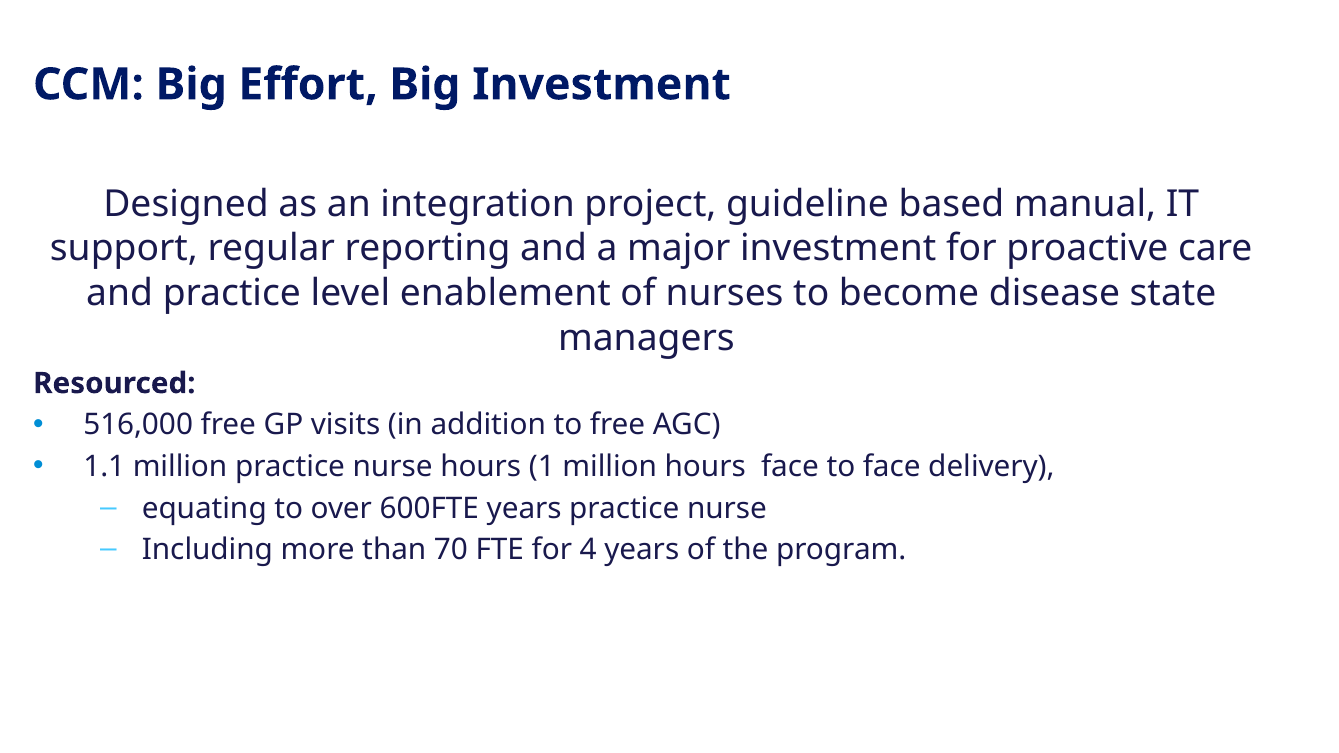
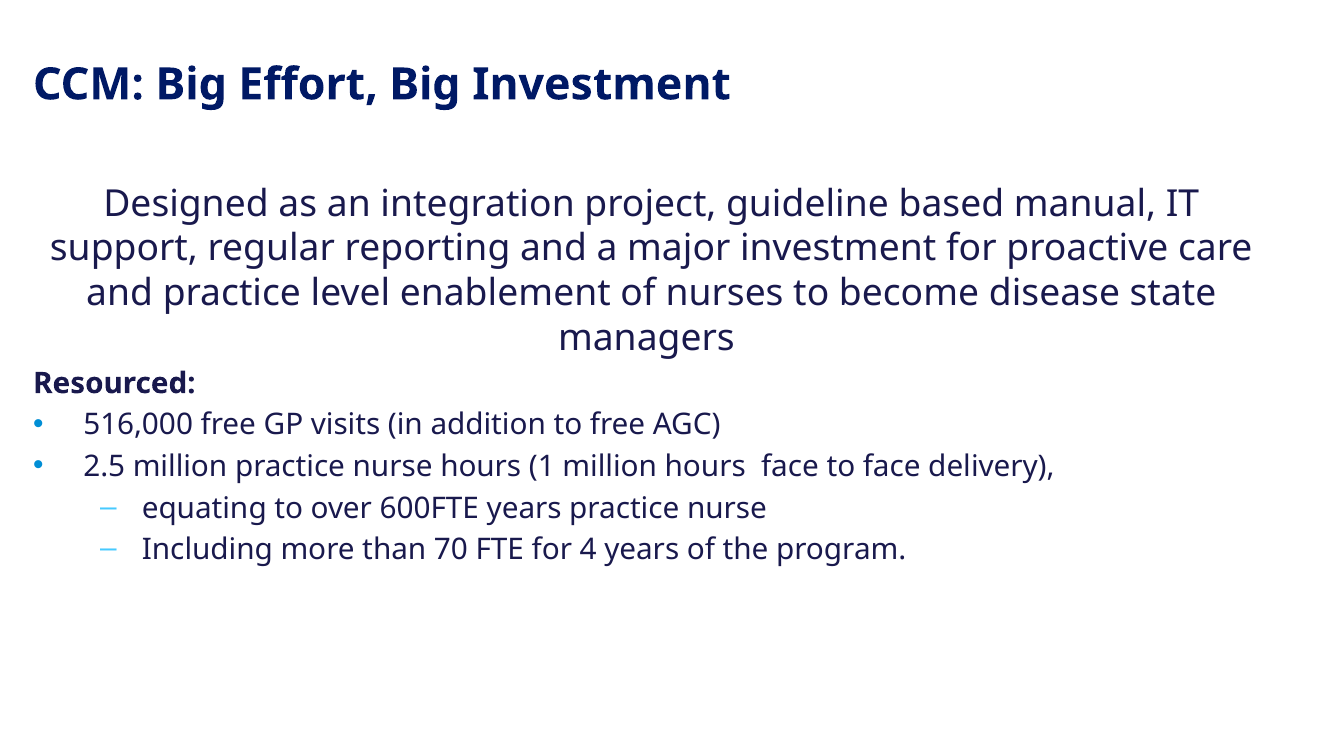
1.1: 1.1 -> 2.5 (104, 467)
